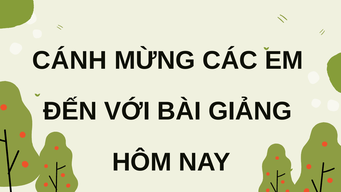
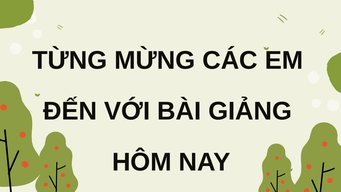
CÁNH: CÁNH -> TỪNG (70, 60)
